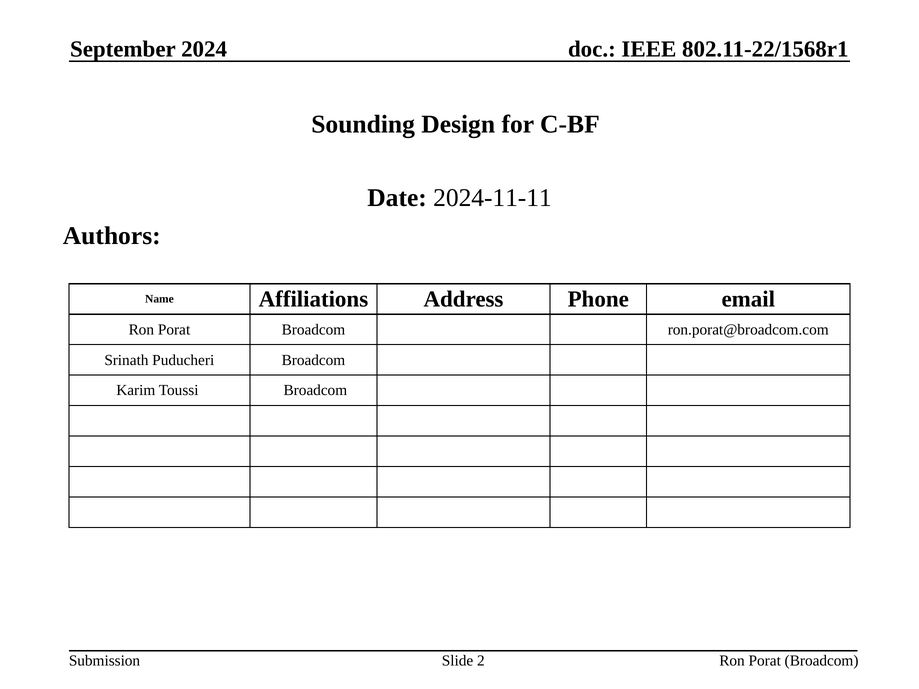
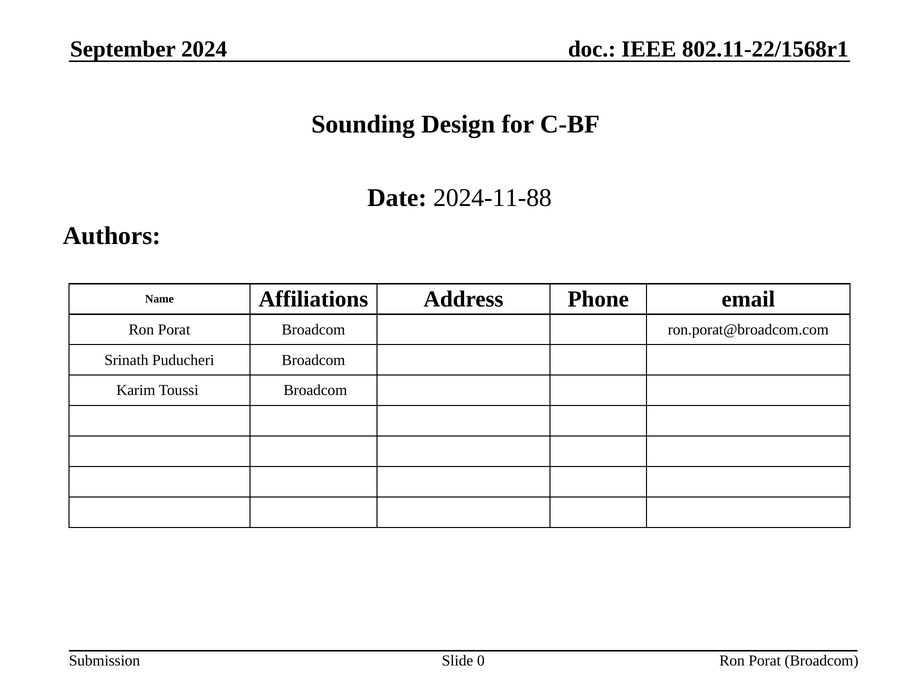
2024-11-11: 2024-11-11 -> 2024-11-88 (492, 198)
2: 2 -> 0 (481, 661)
